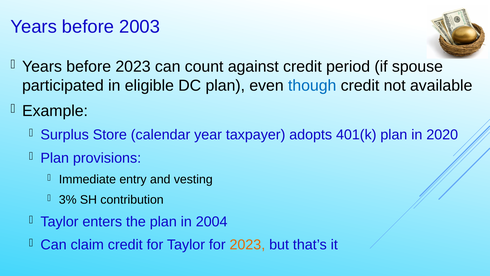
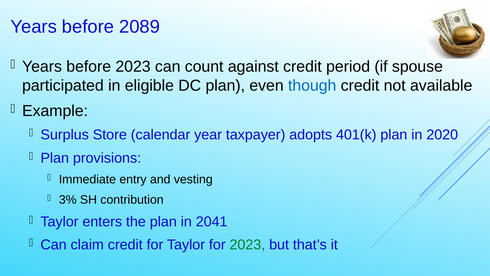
2003: 2003 -> 2089 (140, 27)
2004: 2004 -> 2041 (212, 221)
2023 colour: orange -> green (247, 244)
